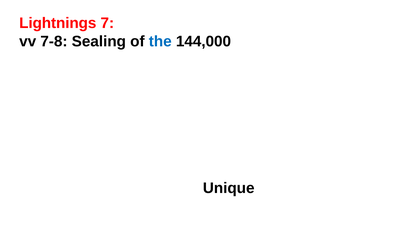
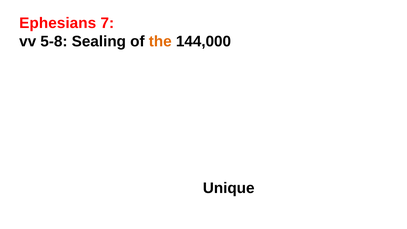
Lightnings: Lightnings -> Ephesians (58, 23)
7-8: 7-8 -> 5-8 (54, 41)
the colour: blue -> orange (160, 41)
